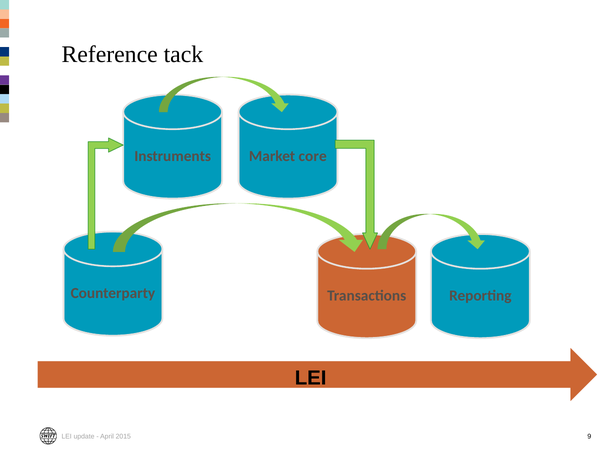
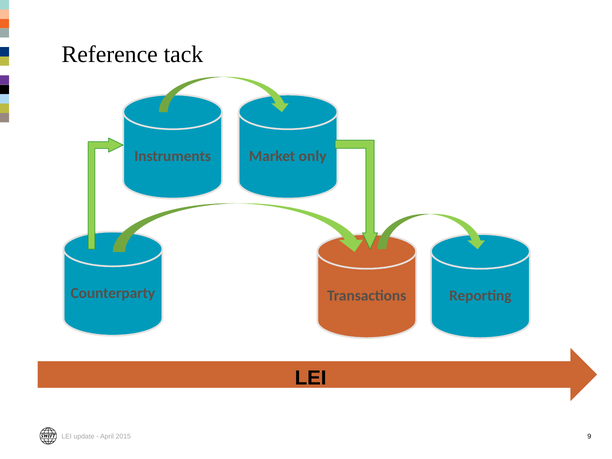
core: core -> only (313, 156)
